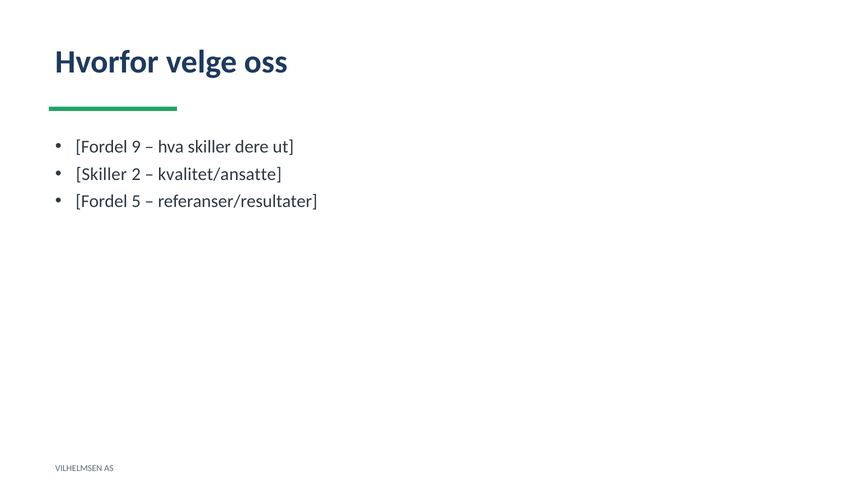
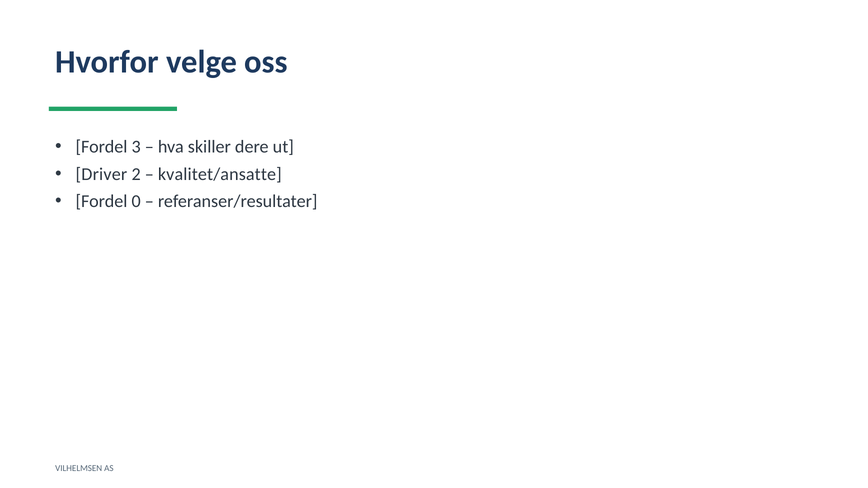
9: 9 -> 3 (136, 147)
Skiller: Skiller -> Driver (101, 174)
5: 5 -> 0 (136, 201)
